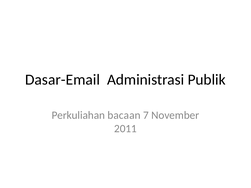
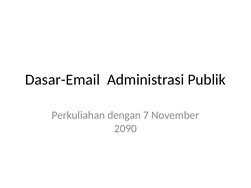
bacaan: bacaan -> dengan (124, 115)
2011: 2011 -> 2090 (125, 129)
